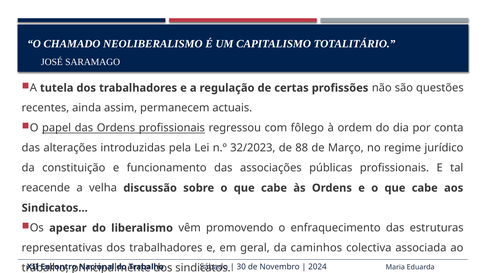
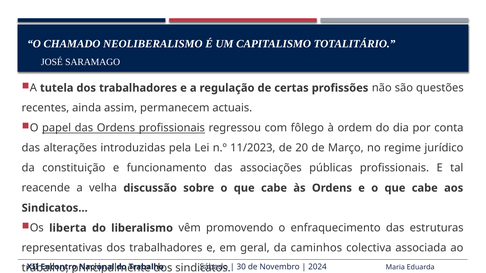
32/2023: 32/2023 -> 11/2023 (253, 148)
88: 88 -> 20 (302, 148)
apesar: apesar -> liberta (68, 228)
